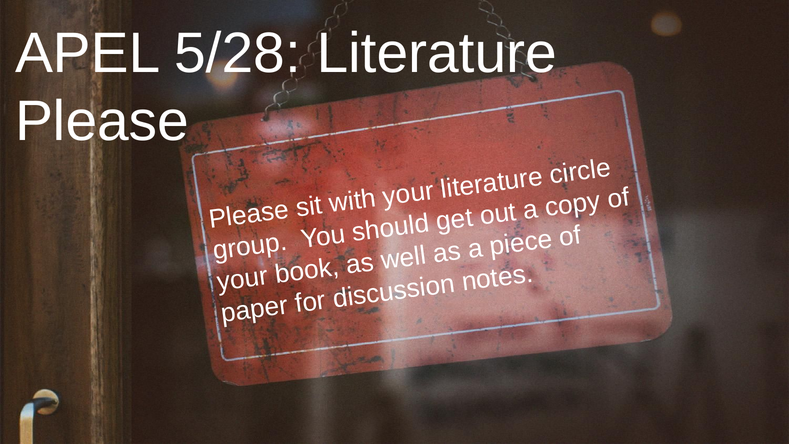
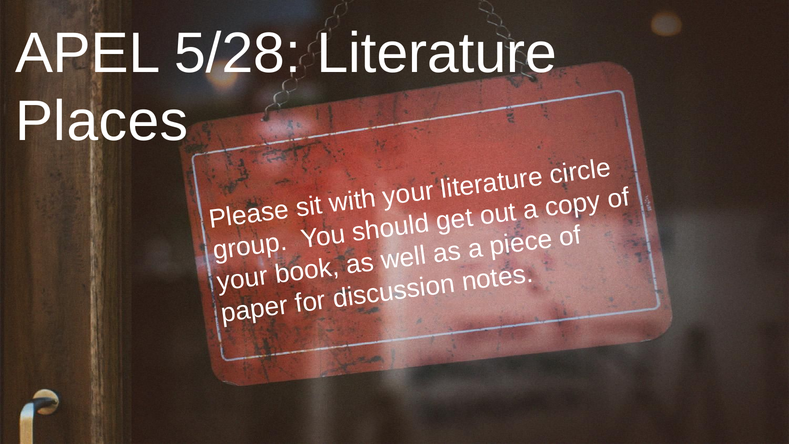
Please: Please -> Places (102, 122)
